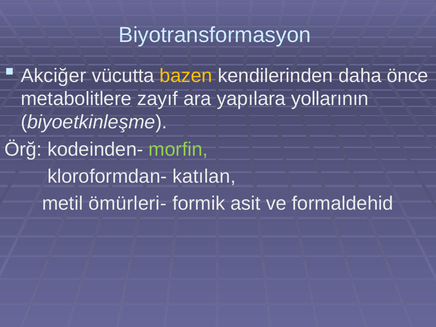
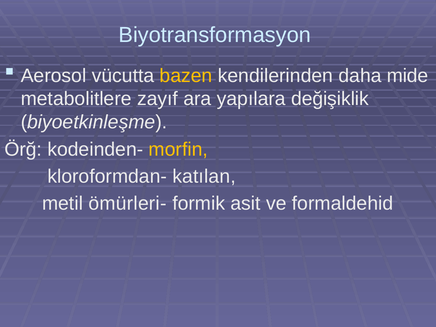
Akciğer: Akciğer -> Aerosol (54, 76)
önce: önce -> mide (408, 76)
yollarının: yollarının -> değişiklik (330, 99)
morfin colour: light green -> yellow (178, 149)
